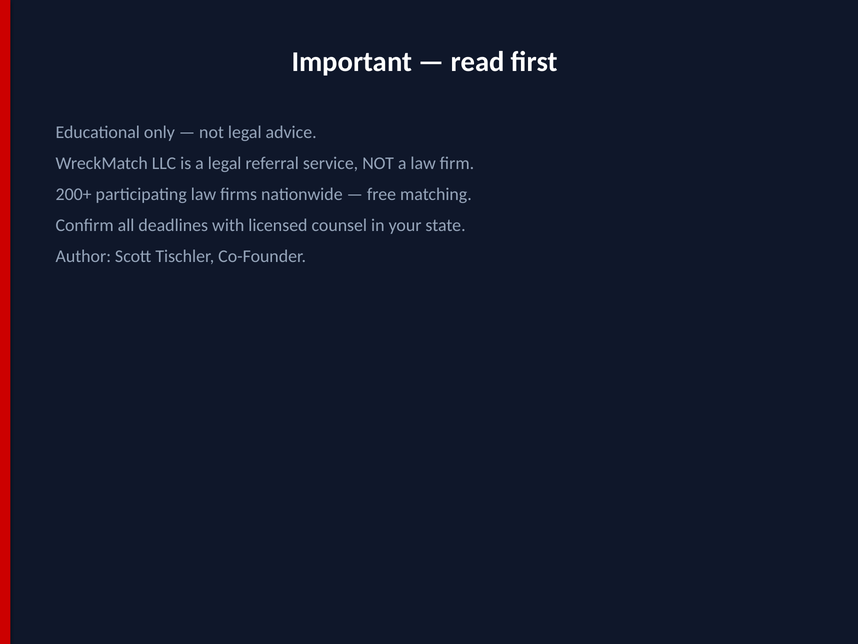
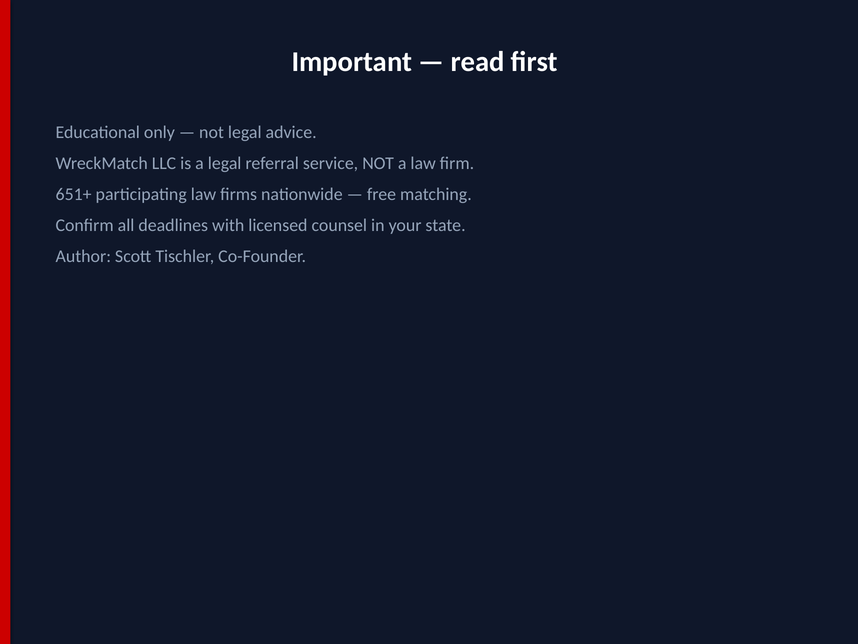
200+: 200+ -> 651+ (74, 194)
